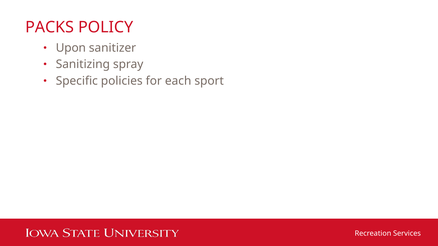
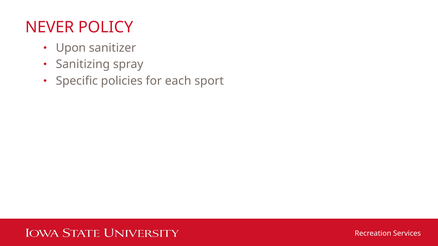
PACKS: PACKS -> NEVER (50, 27)
